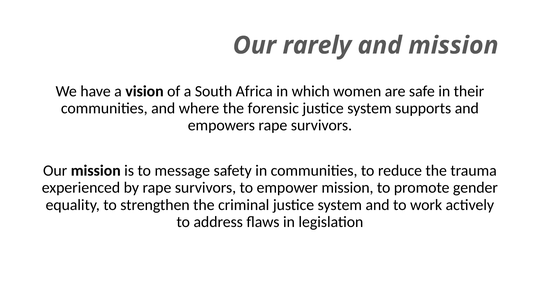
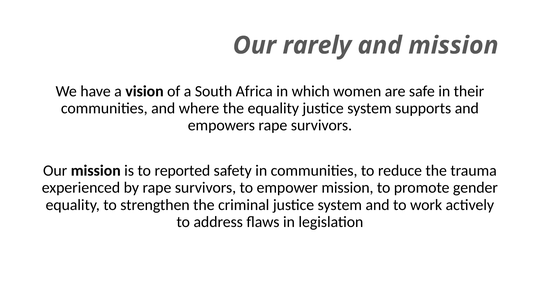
the forensic: forensic -> equality (273, 108)
message: message -> reported (182, 171)
